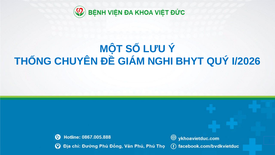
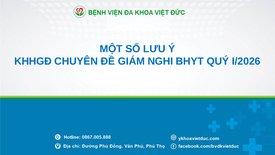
THỐNG: THỐNG -> KHHGĐ (33, 61)
